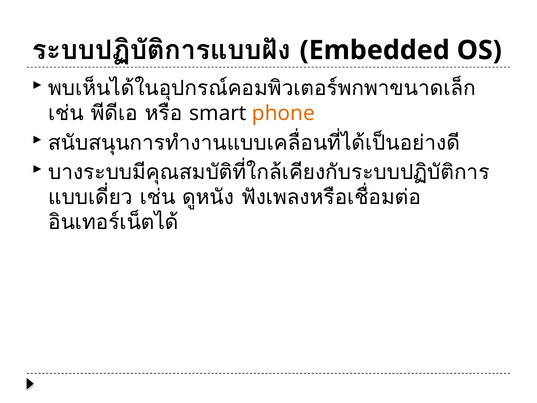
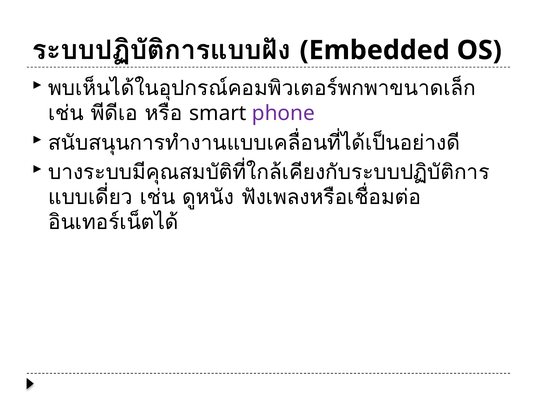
phone colour: orange -> purple (283, 113)
